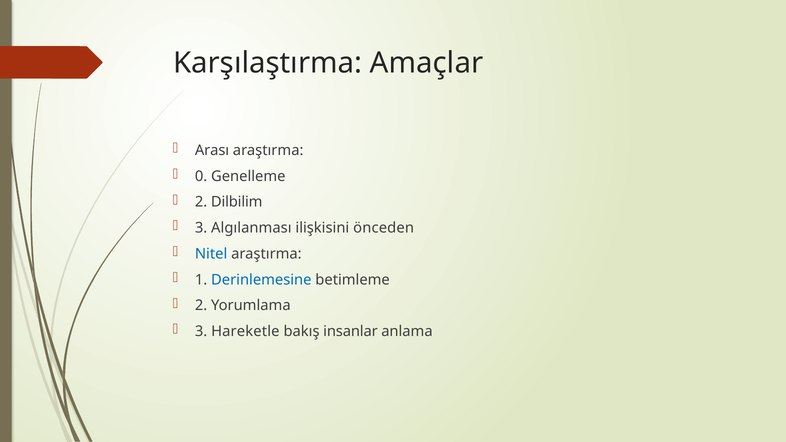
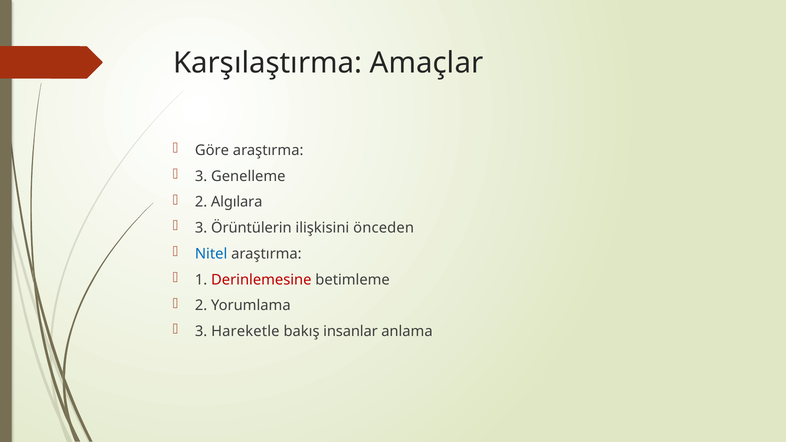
Arası: Arası -> Göre (212, 150)
0: 0 -> 3 (201, 176)
Dilbilim: Dilbilim -> Algılara (237, 202)
Algılanması: Algılanması -> Örüntülerin (251, 228)
Derinlemesine colour: blue -> red (261, 280)
